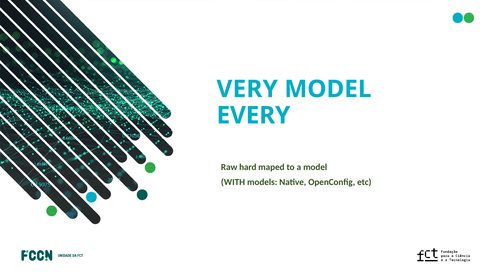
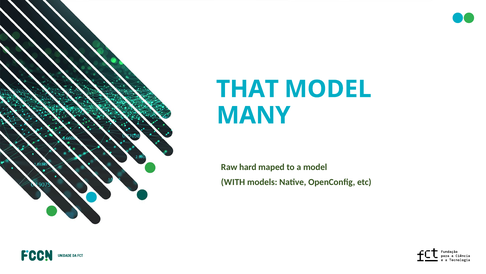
VERY: VERY -> THAT (247, 89)
EVERY: EVERY -> MANY (253, 115)
